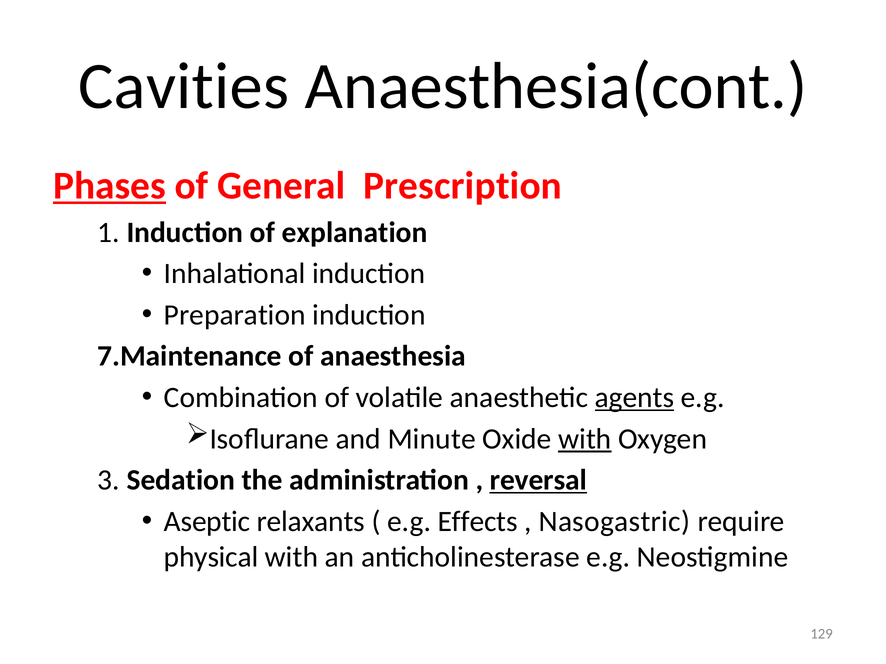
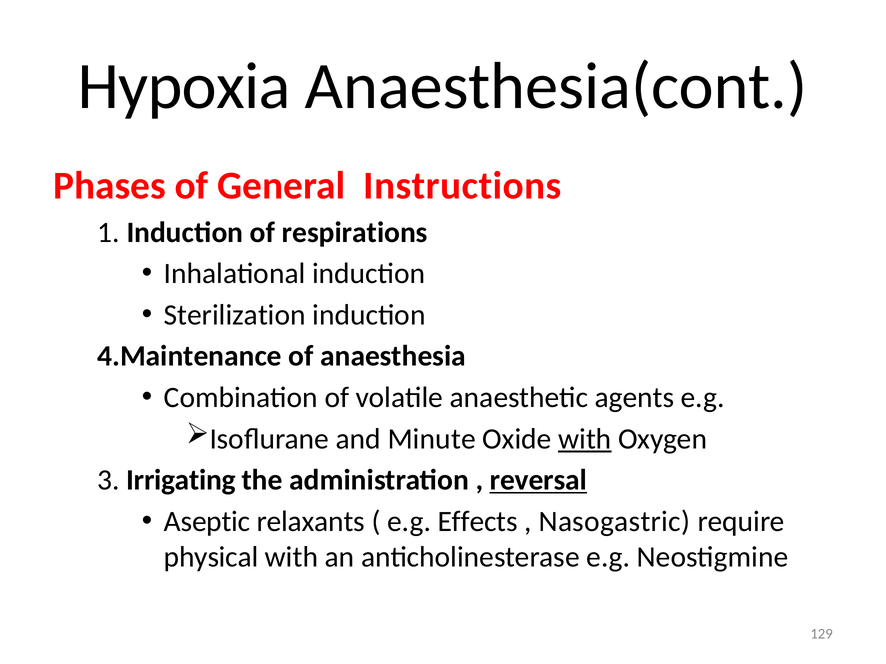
Cavities: Cavities -> Hypoxia (184, 87)
Phases underline: present -> none (110, 186)
Prescription: Prescription -> Instructions (462, 186)
explanation: explanation -> respirations (355, 232)
Preparation: Preparation -> Sterilization (235, 315)
7.Maintenance: 7.Maintenance -> 4.Maintenance (190, 356)
agents underline: present -> none (634, 398)
Sedation: Sedation -> Irrigating (181, 480)
